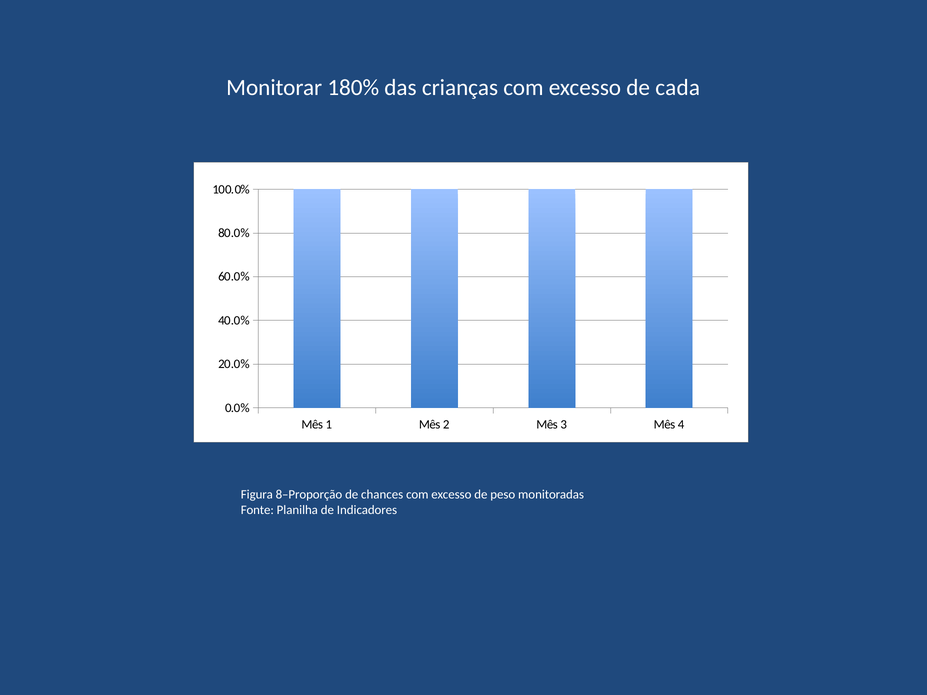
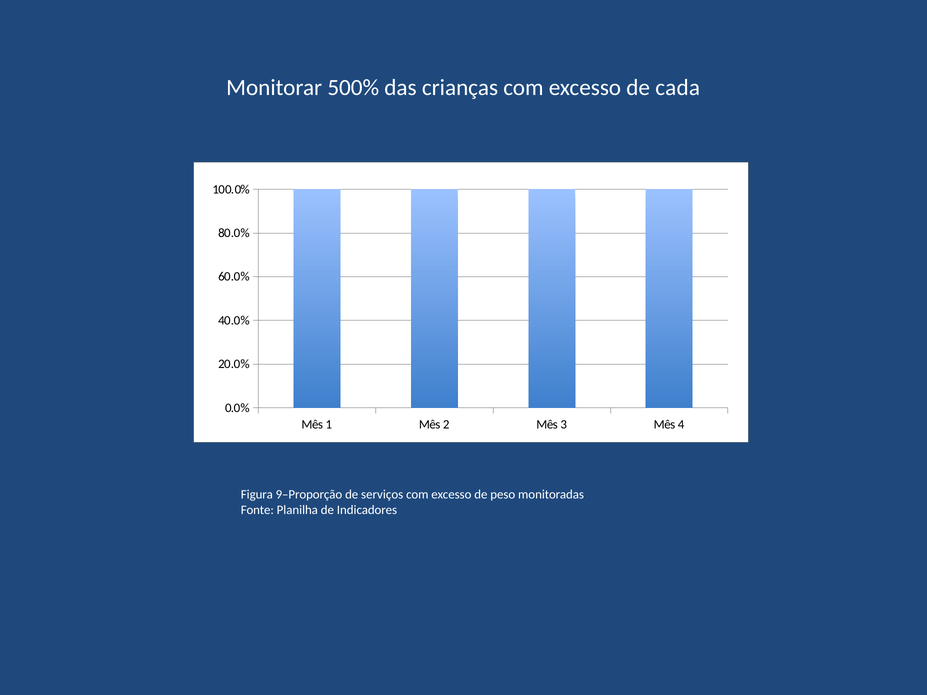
180%: 180% -> 500% (353, 87)
8–Proporção: 8–Proporção -> 9–Proporção (309, 495)
chances: chances -> serviços (382, 495)
